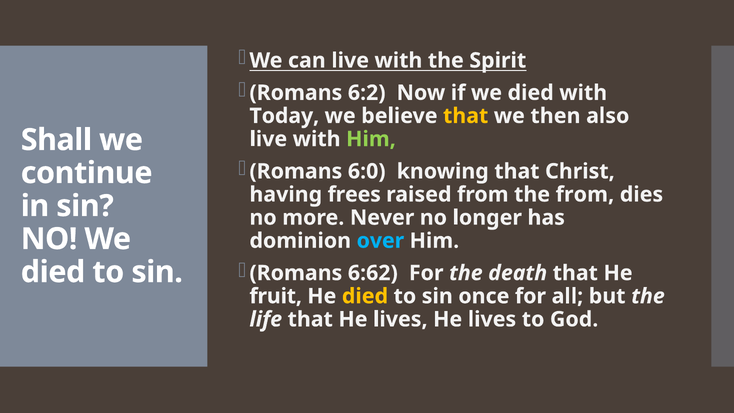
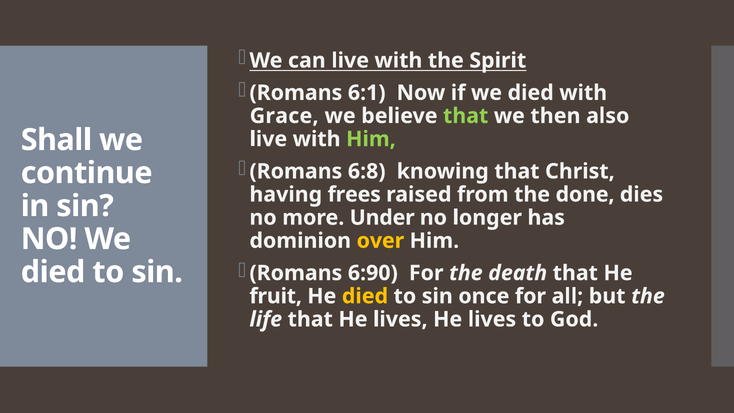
6:2: 6:2 -> 6:1 (367, 93)
Today: Today -> Grace (284, 116)
that colour: yellow -> light green (466, 116)
6:0: 6:0 -> 6:8 (367, 171)
the from: from -> done (585, 194)
Never: Never -> Under (382, 218)
over colour: light blue -> yellow (380, 241)
6:62: 6:62 -> 6:90 (373, 273)
